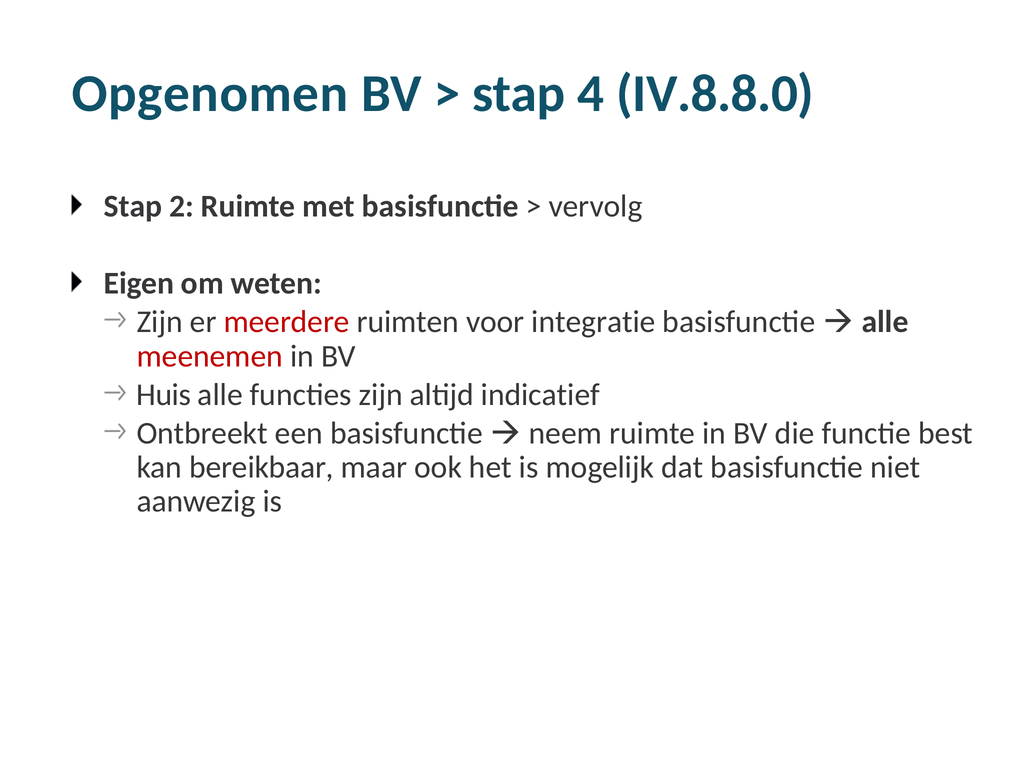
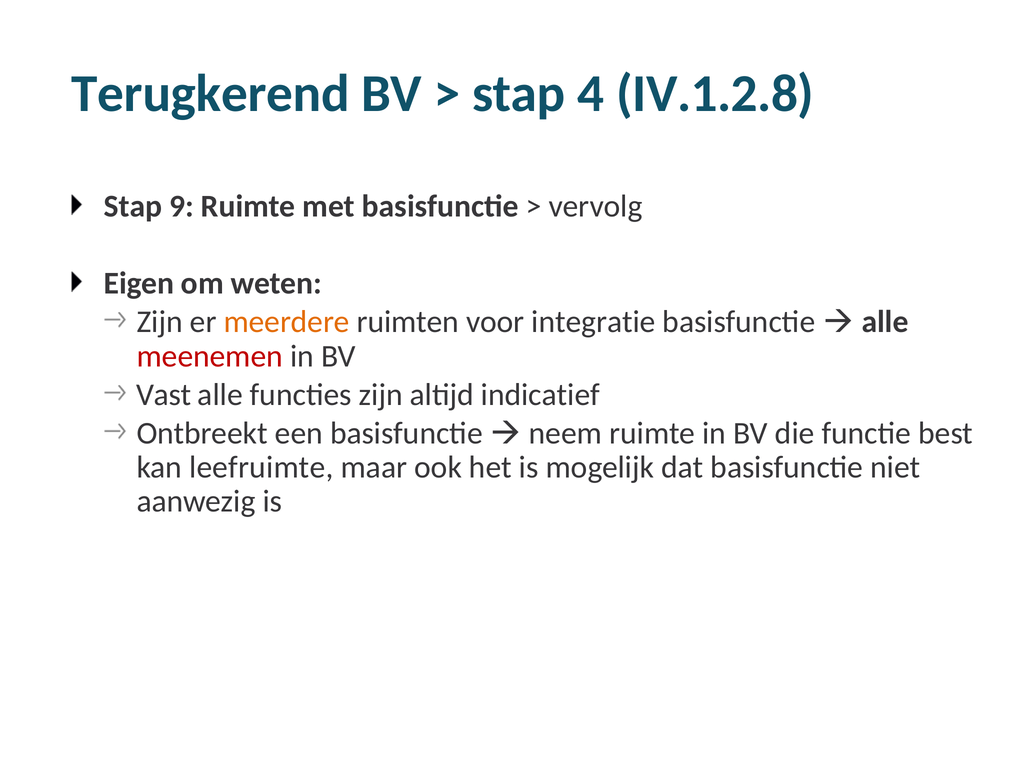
Opgenomen: Opgenomen -> Terugkerend (210, 94)
IV.8.8.0: IV.8.8.0 -> IV.1.2.8 (715, 94)
2: 2 -> 9 (182, 207)
meerdere colour: red -> orange (287, 322)
Huis: Huis -> Vast (164, 395)
bereikbaar: bereikbaar -> leefruimte (261, 467)
